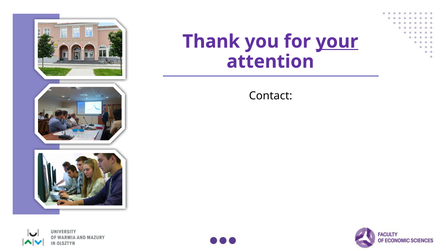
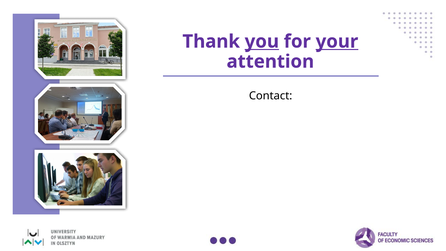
you underline: none -> present (262, 41)
